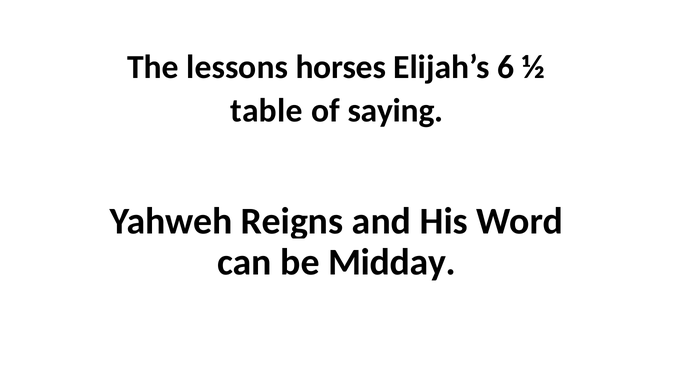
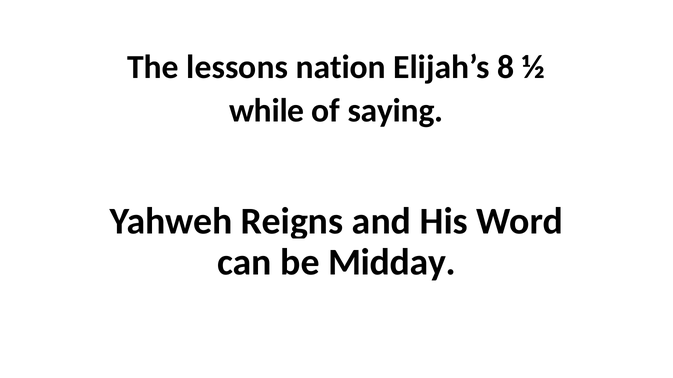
horses: horses -> nation (341, 67)
6: 6 -> 8 (506, 67)
table: table -> while (267, 111)
